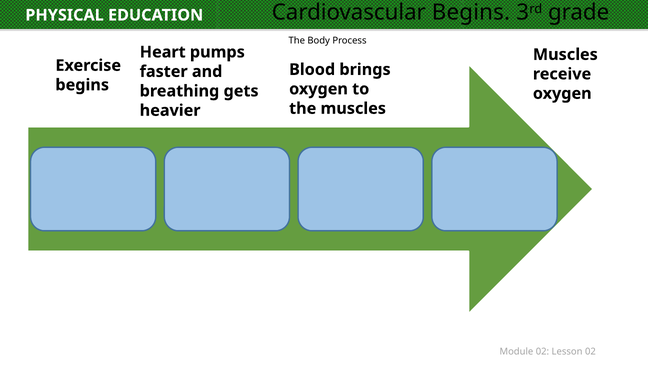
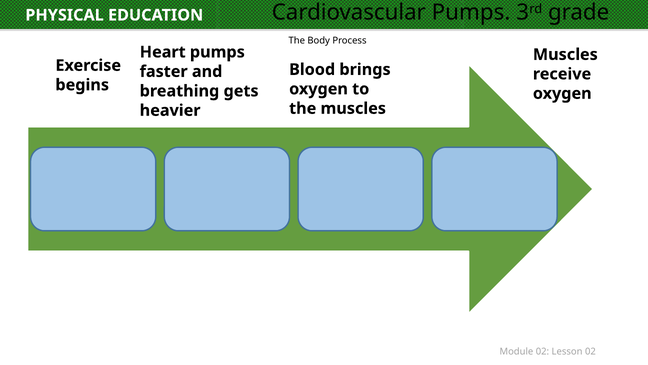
Cardiovascular Begins: Begins -> Pumps (471, 12)
